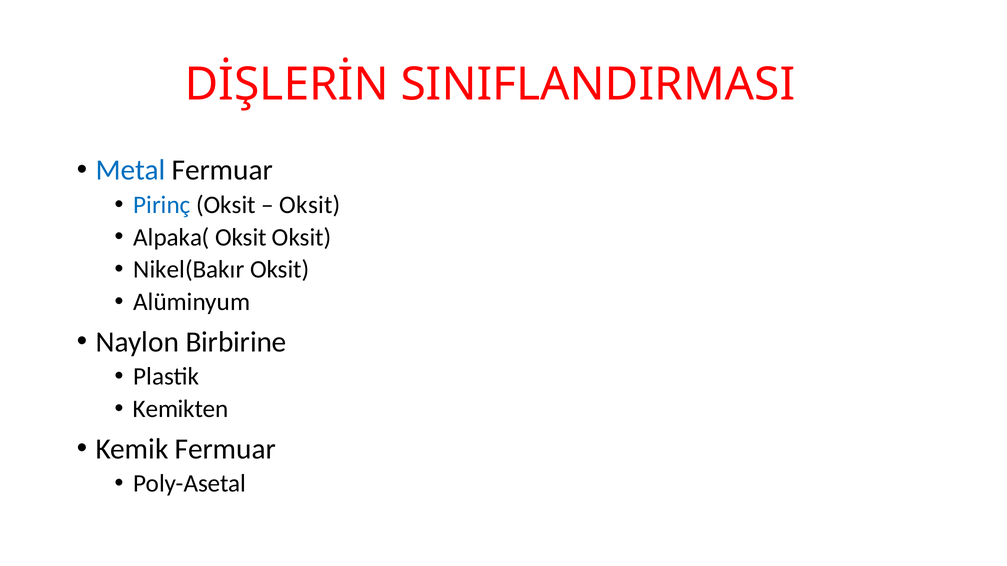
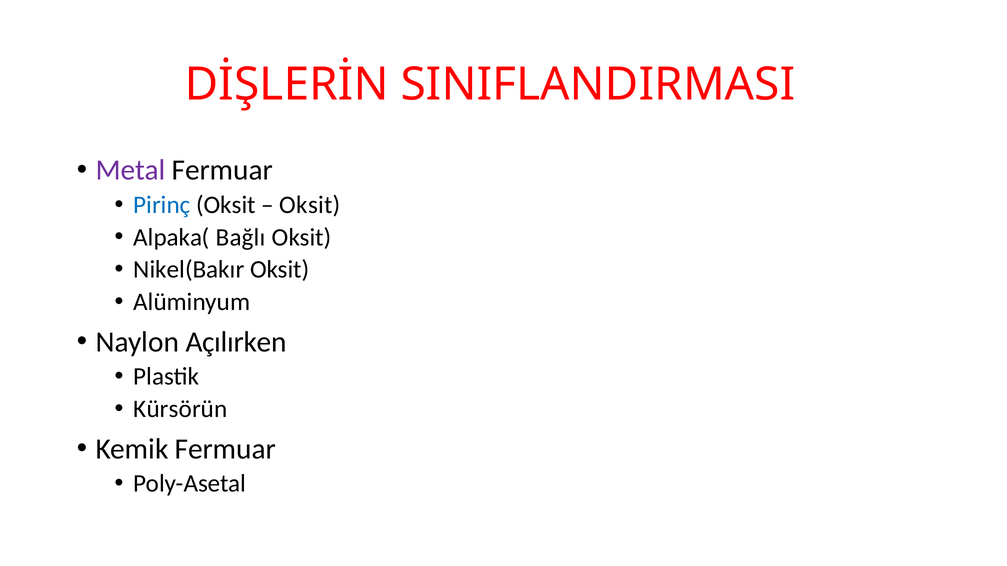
Metal colour: blue -> purple (131, 170)
Alpaka( Oksit: Oksit -> Bağlı (241, 237)
Birbirine: Birbirine -> Açılırken (236, 342)
Kemikten: Kemikten -> Kürsörün (180, 409)
